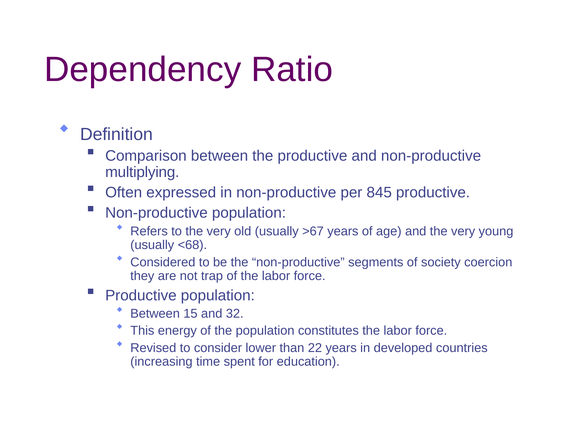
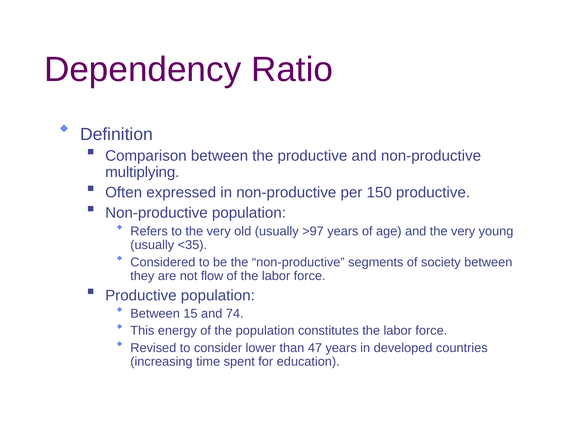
845: 845 -> 150 (379, 193)
>67: >67 -> >97 (313, 231)
<68: <68 -> <35 (192, 245)
society coercion: coercion -> between (488, 262)
trap: trap -> flow (212, 276)
32: 32 -> 74 (235, 314)
22: 22 -> 47 (315, 348)
